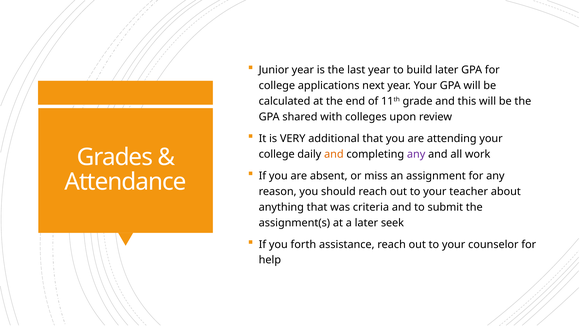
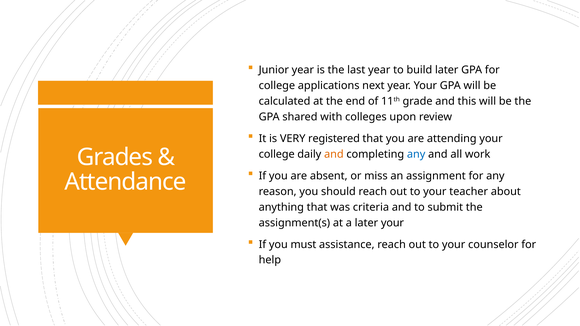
additional: additional -> registered (334, 139)
any colour: purple -> blue (416, 154)
later seek: seek -> your (392, 223)
forth: forth -> must (303, 245)
